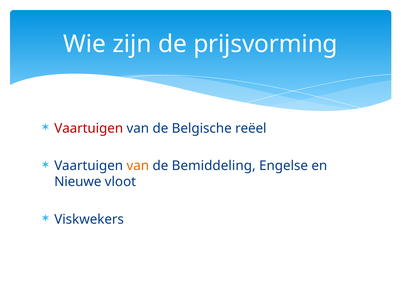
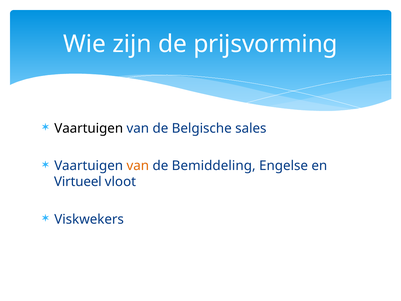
Vaartuigen colour: red -> black (89, 128)
reëel: reëel -> sales (251, 128)
Nieuwe: Nieuwe -> Virtueel (78, 182)
